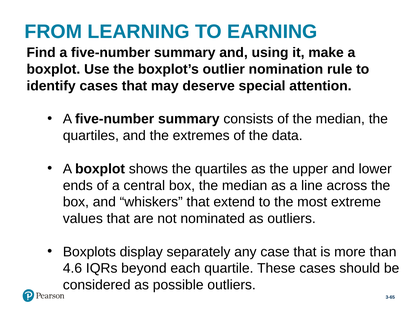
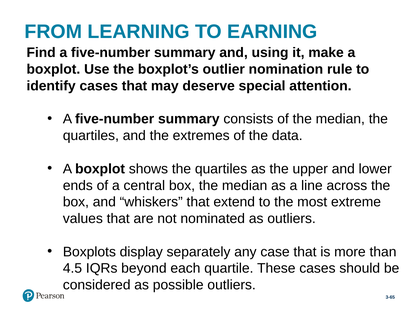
4.6: 4.6 -> 4.5 (72, 269)
